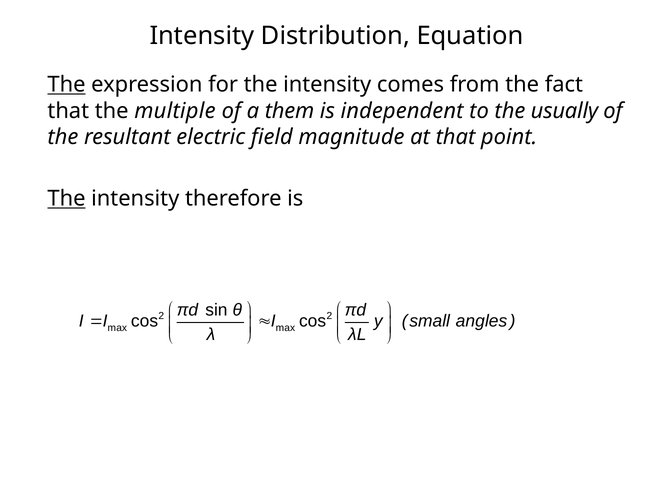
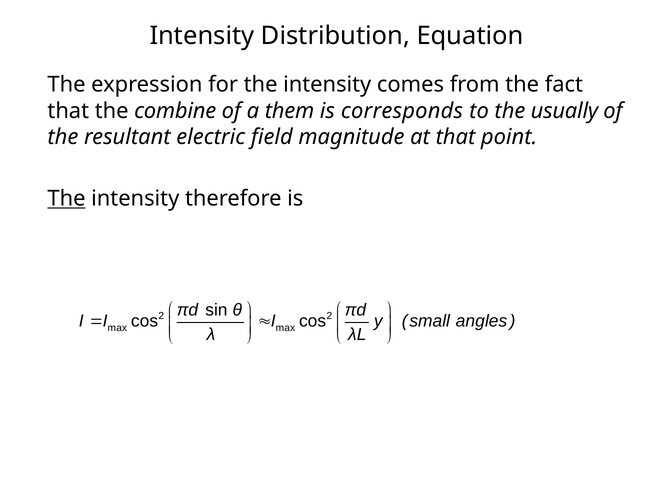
The underline: present -> none (66, 85)
multiple: multiple -> combine (175, 111)
independent: independent -> corresponds (402, 111)
